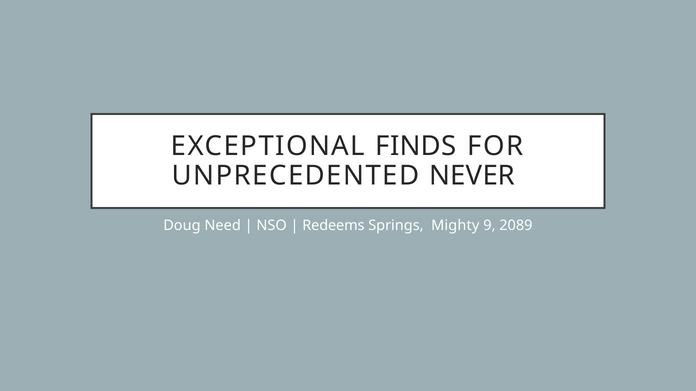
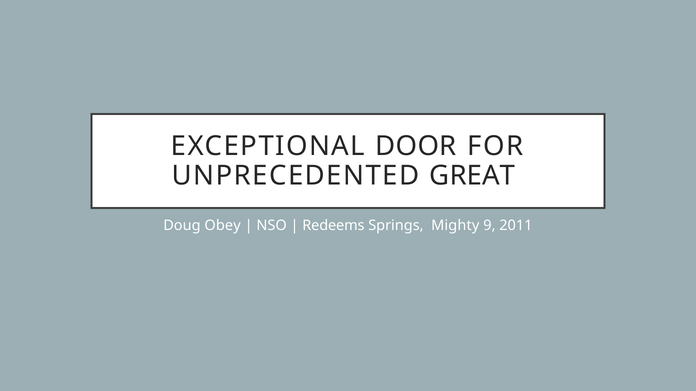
FINDS: FINDS -> DOOR (416, 146)
NEVER: NEVER -> GREAT (472, 176)
Need: Need -> Obey (223, 226)
2089: 2089 -> 2011 (516, 226)
